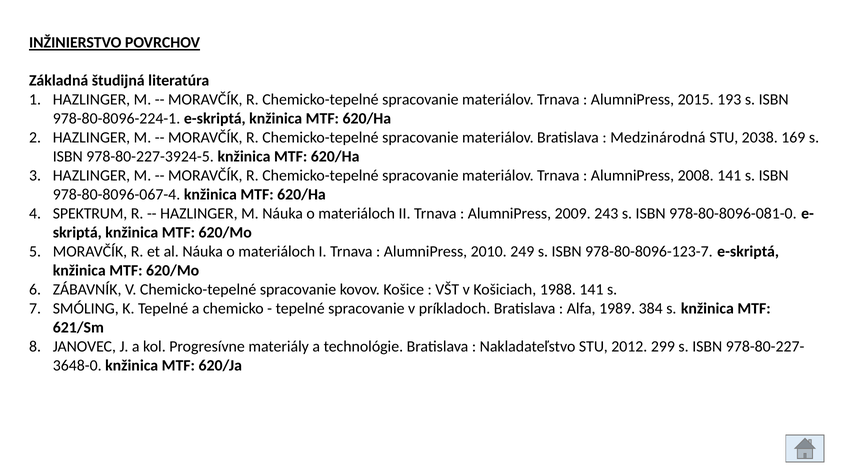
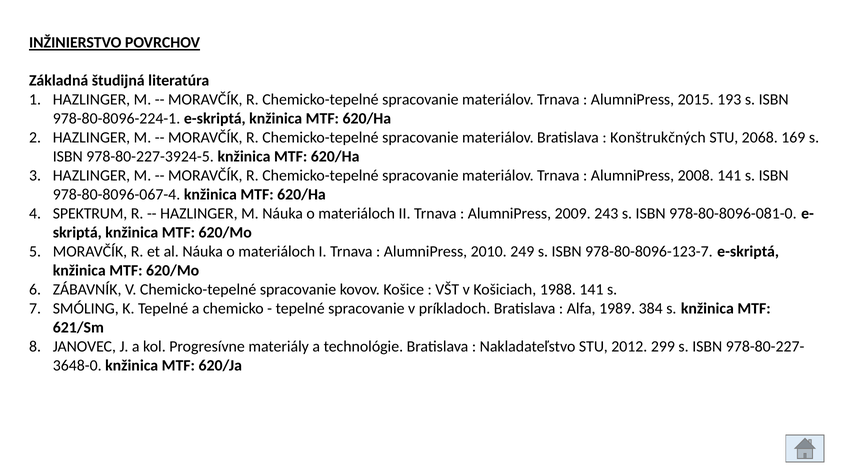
Medzinárodná: Medzinárodná -> Konštrukčných (658, 138)
2038: 2038 -> 2068 (760, 138)
